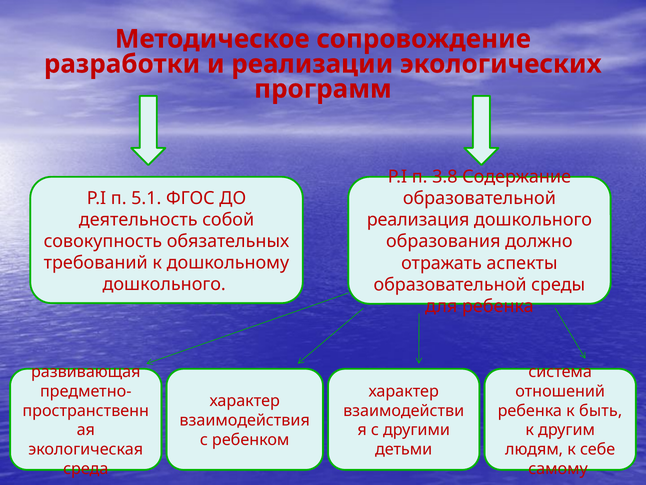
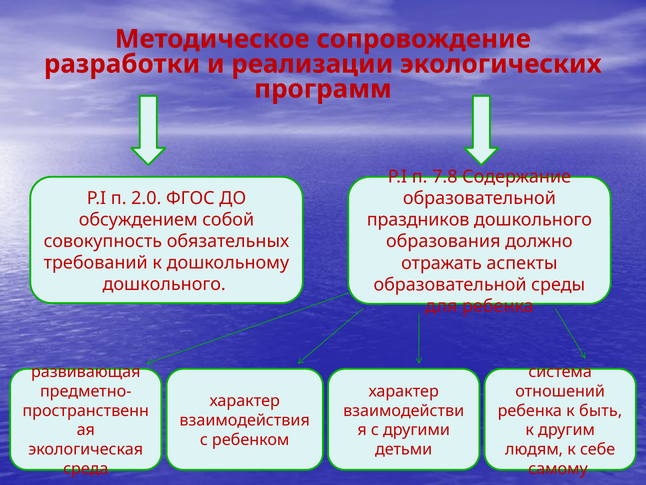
3.8: 3.8 -> 7.8 (445, 177)
5.1: 5.1 -> 2.0 (146, 198)
деятельность: деятельность -> обсуждением (138, 219)
реализация: реализация -> праздников (418, 220)
